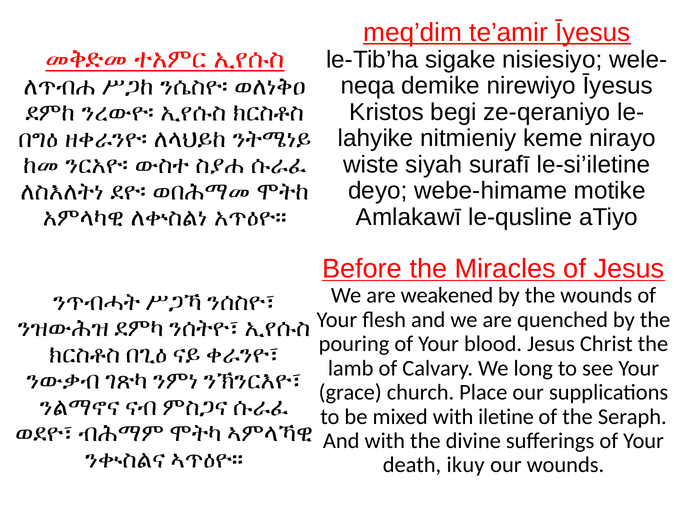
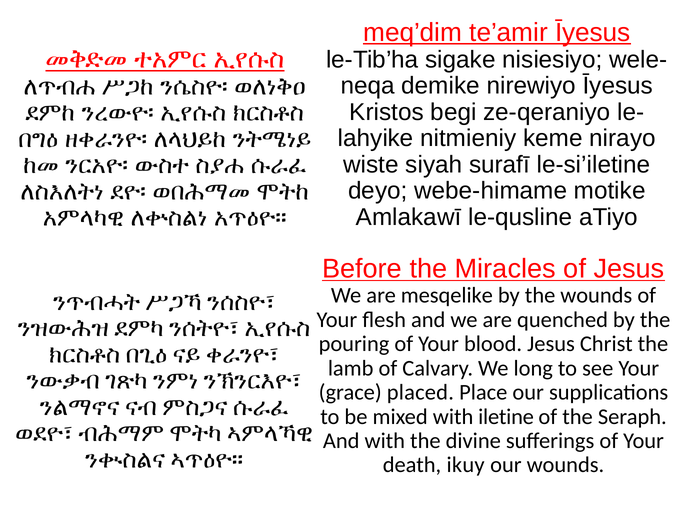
weakened: weakened -> mesqelike (447, 296)
church: church -> placed (420, 393)
